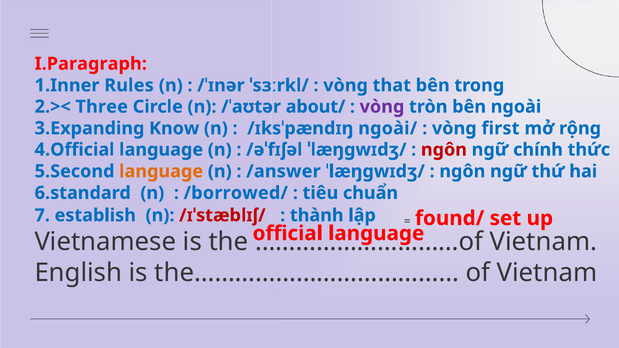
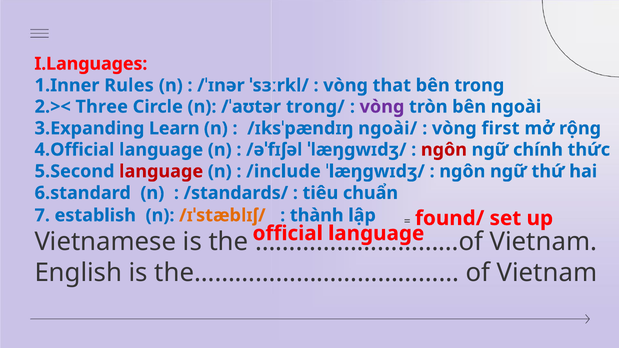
I.Paragraph: I.Paragraph -> I.Languages (91, 64)
about/: about/ -> trong/ (315, 107)
Know: Know -> Learn (174, 128)
language colour: orange -> red (161, 171)
/answer: /answer -> /include (283, 171)
/borrowed/: /borrowed/ -> /standards/ (236, 193)
/ɪˈstæblɪʃ/ colour: red -> orange (222, 215)
